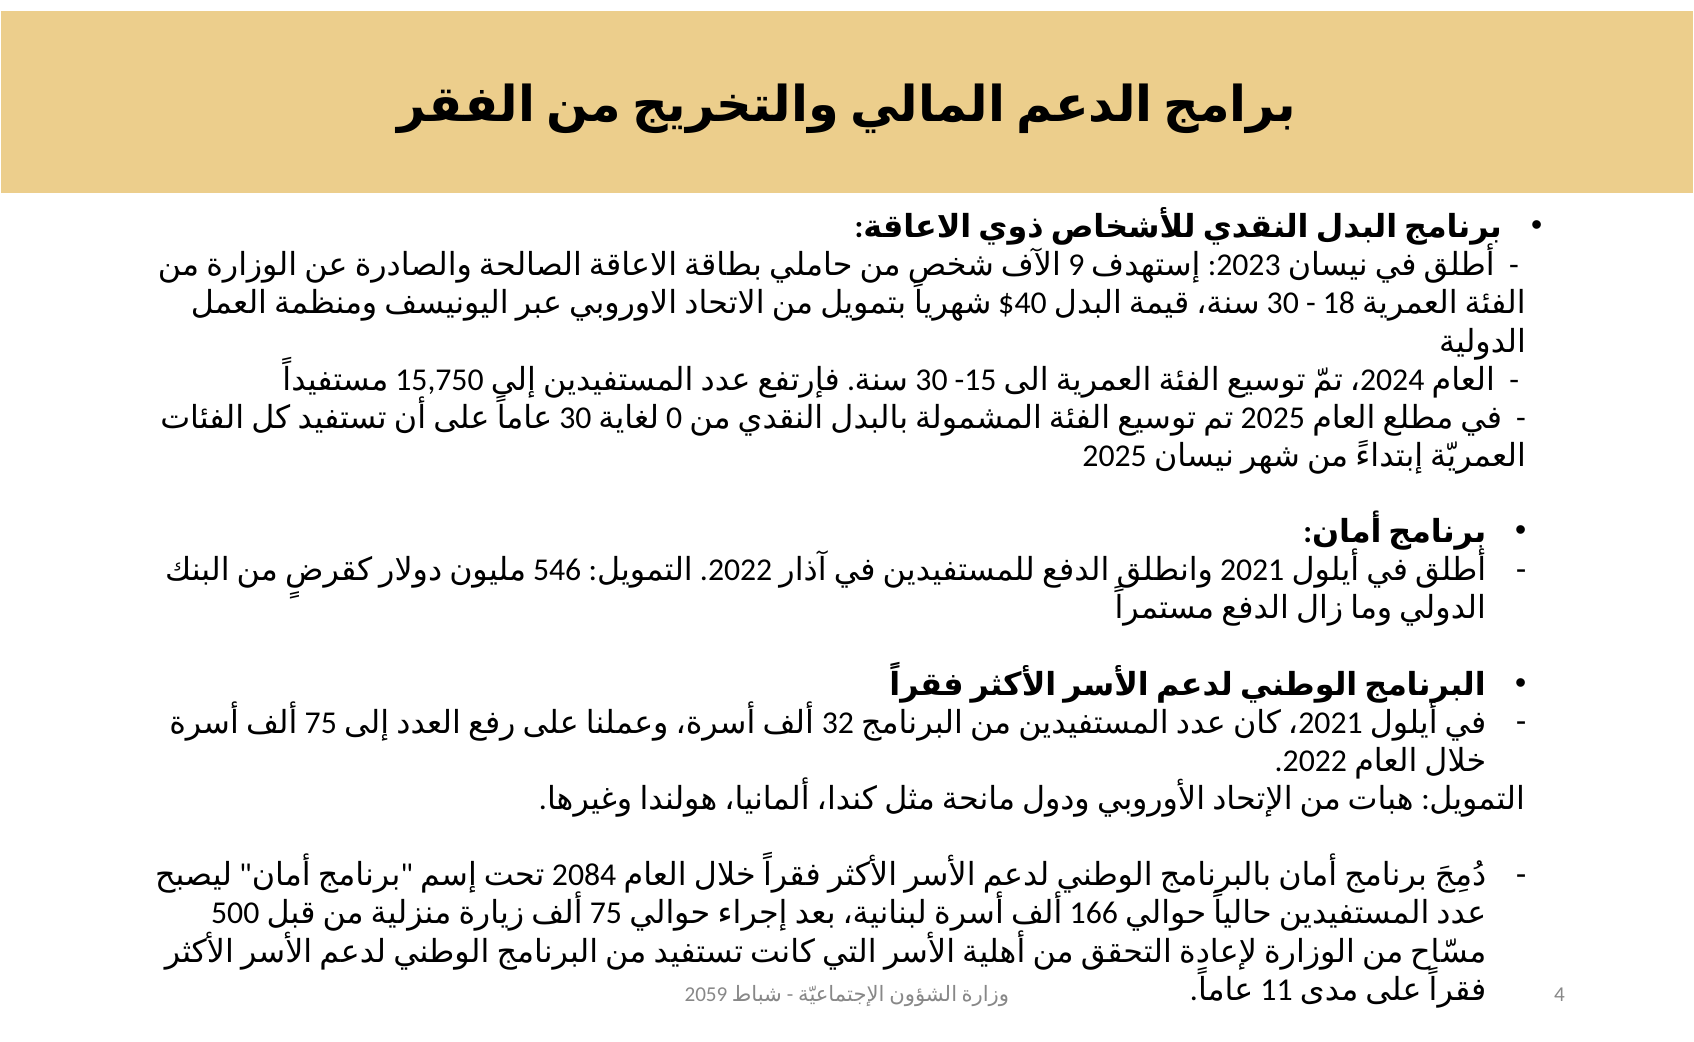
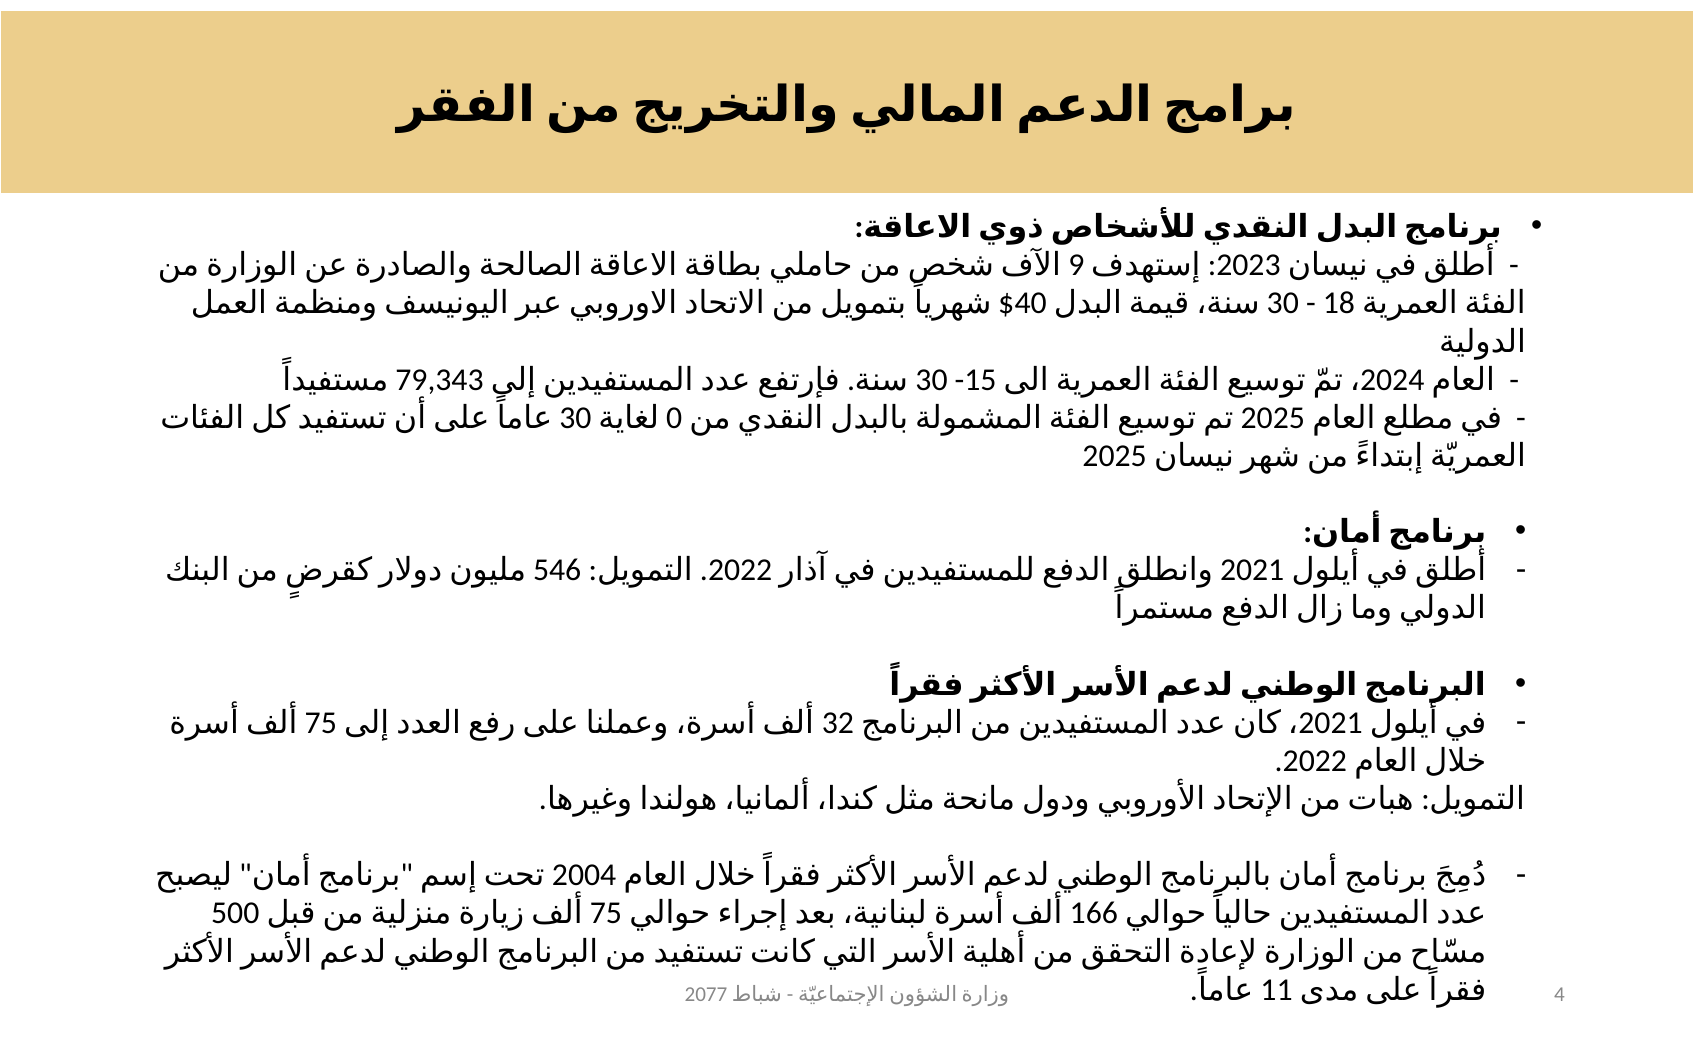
15,750: 15,750 -> 79,343 (440, 380)
2084: 2084 -> 2004 (584, 875)
2059: 2059 -> 2077 (706, 995)
